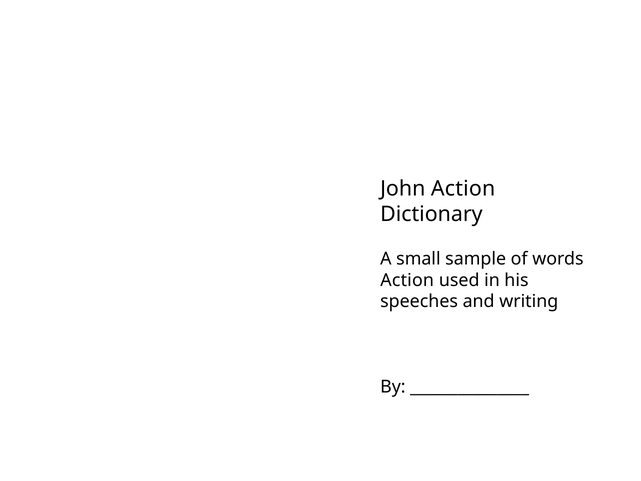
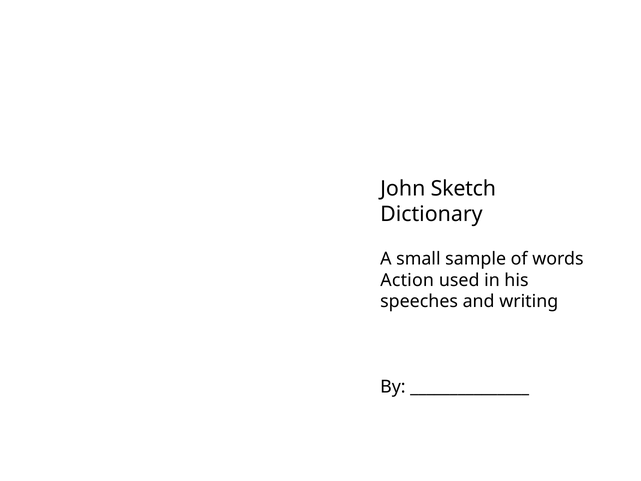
John Action: Action -> Sketch (463, 188)
